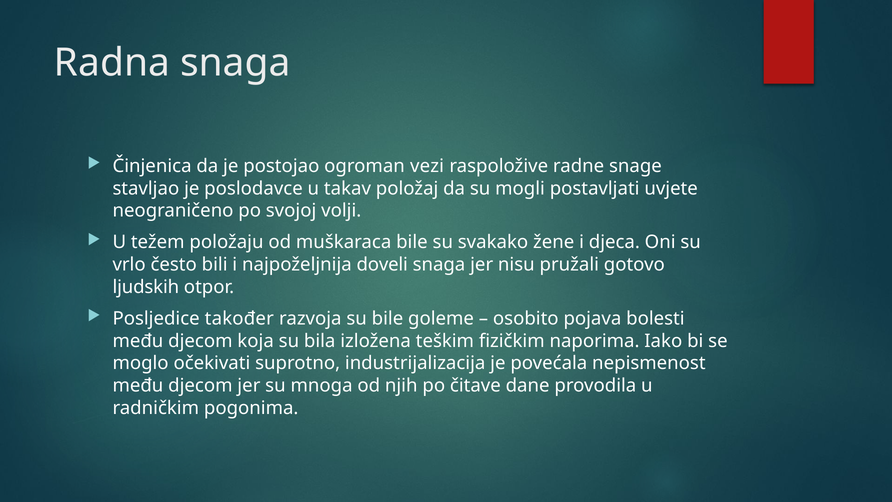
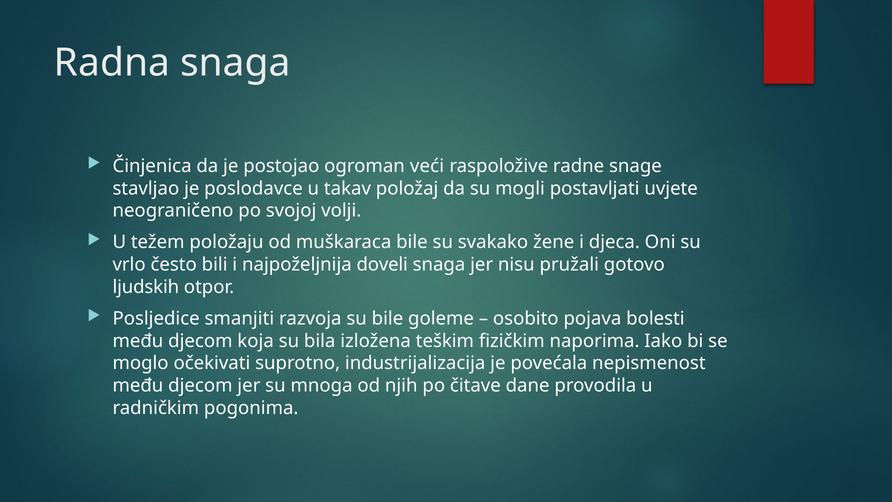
vezi: vezi -> veći (427, 166)
također: također -> smanjiti (239, 318)
